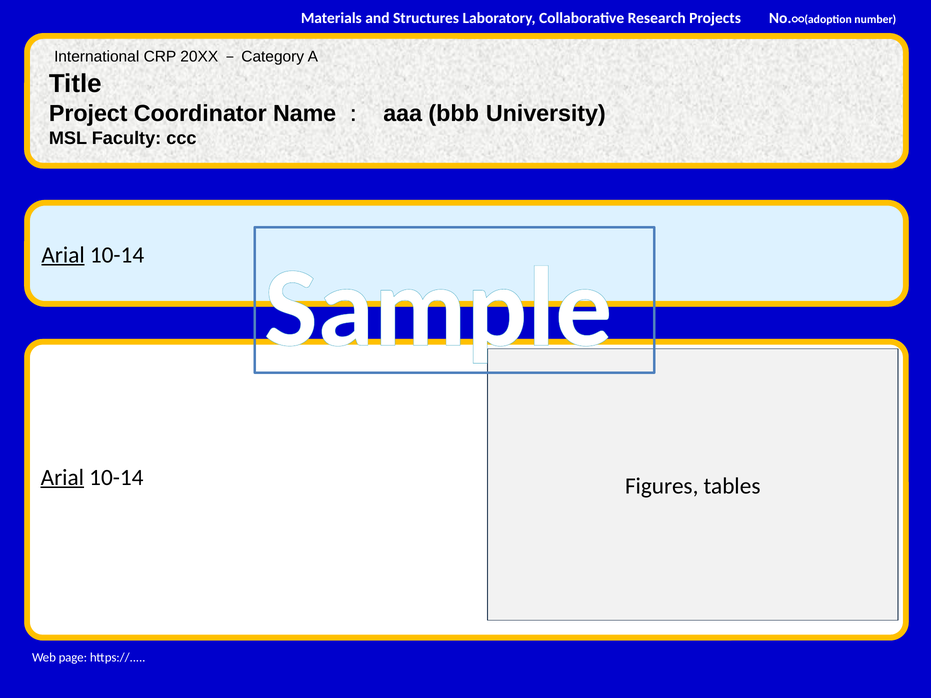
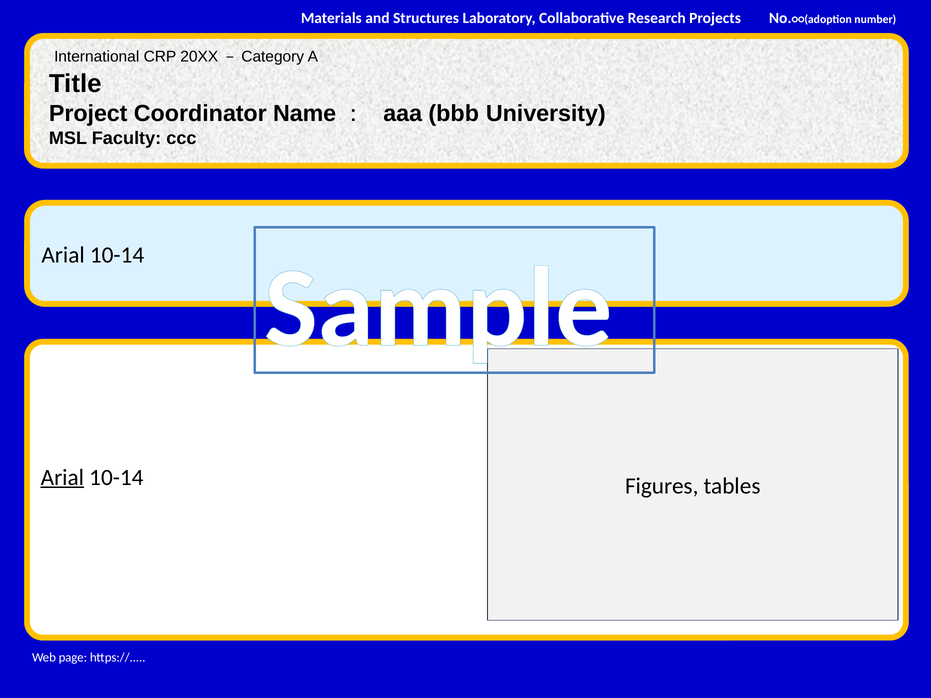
Arial underline: present -> none (63, 255)
